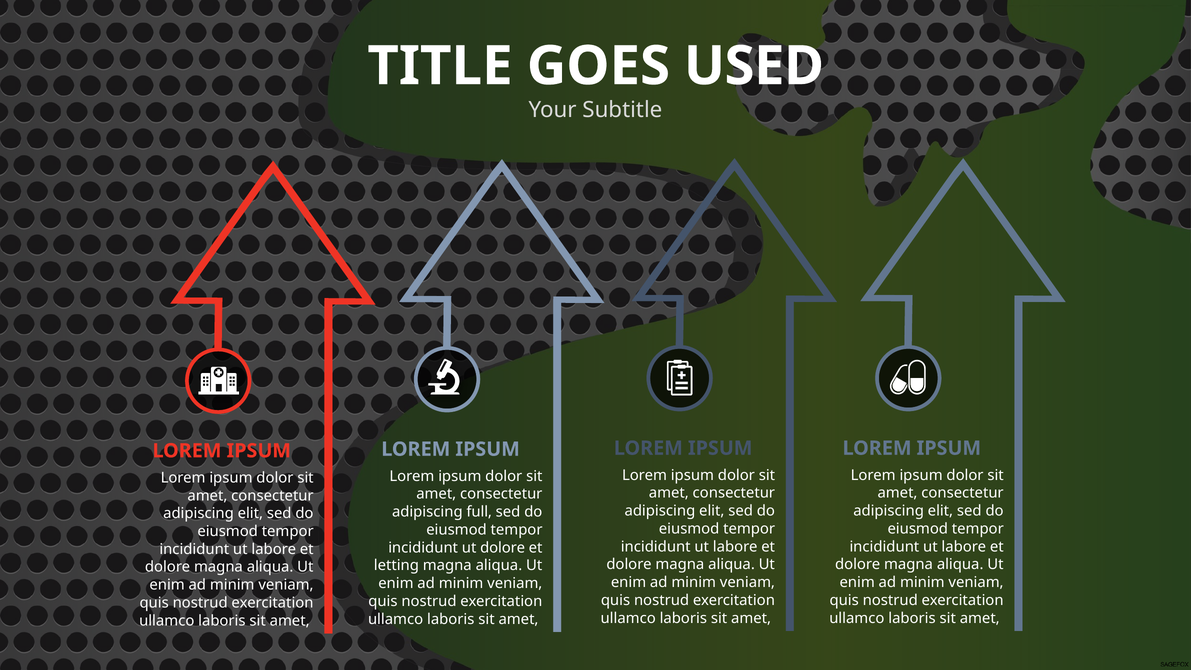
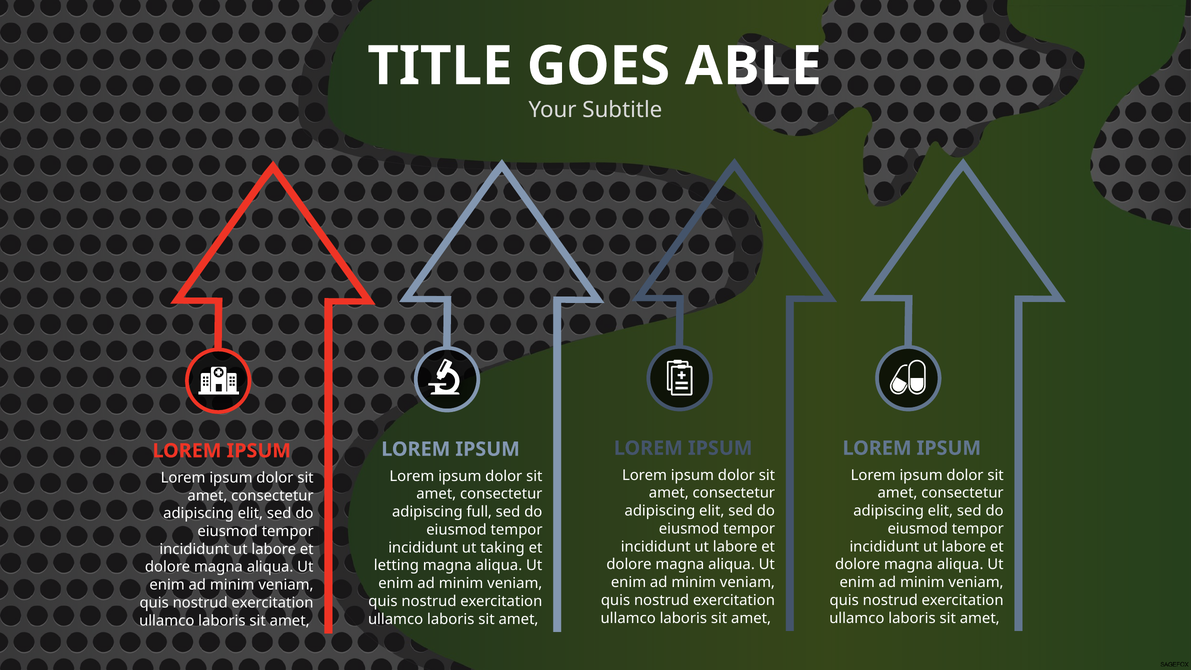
USED: USED -> ABLE (753, 66)
ut dolore: dolore -> taking (502, 548)
